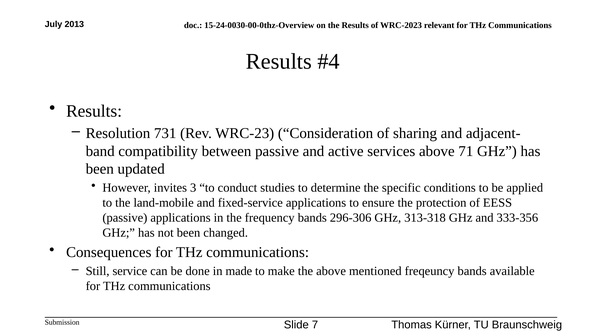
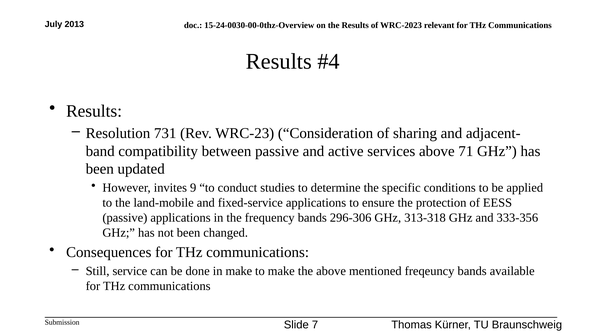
3: 3 -> 9 (193, 188)
in made: made -> make (239, 271)
